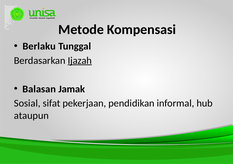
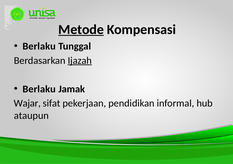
Metode underline: none -> present (81, 30)
Balasan: Balasan -> Berlaku (39, 89)
Sosial: Sosial -> Wajar (27, 104)
